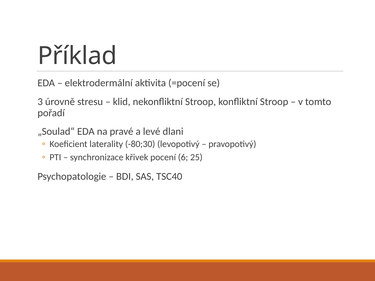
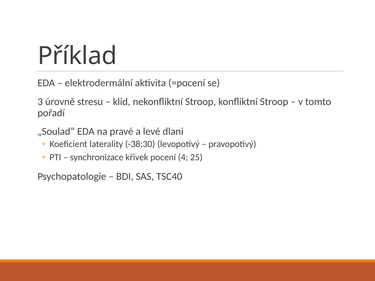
-80;30: -80;30 -> -38;30 (140, 144)
6: 6 -> 4 (183, 158)
